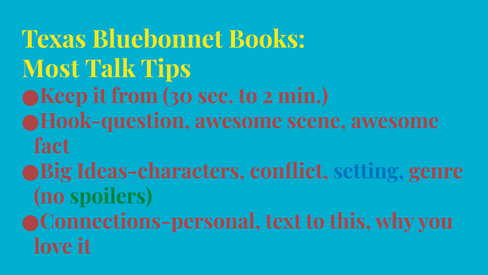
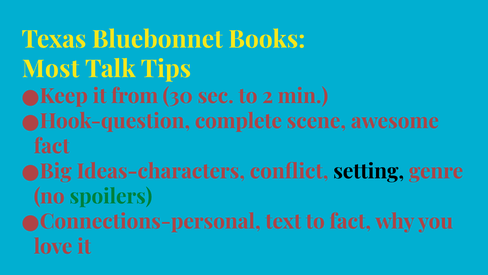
awesome: awesome -> complete (238, 121)
setting colour: blue -> black (369, 171)
to this: this -> fact (350, 221)
